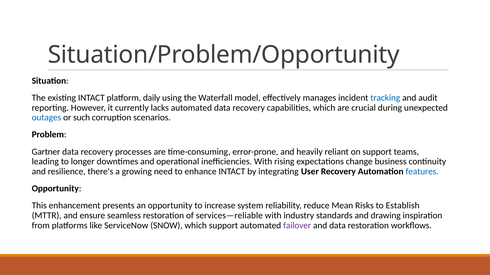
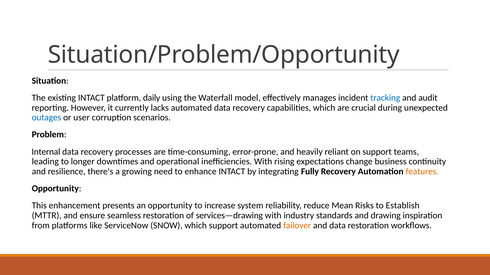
such: such -> user (82, 118)
Gartner: Gartner -> Internal (46, 152)
User: User -> Fully (310, 172)
features colour: blue -> orange (422, 172)
services—reliable: services—reliable -> services—drawing (229, 216)
failover colour: purple -> orange (297, 226)
